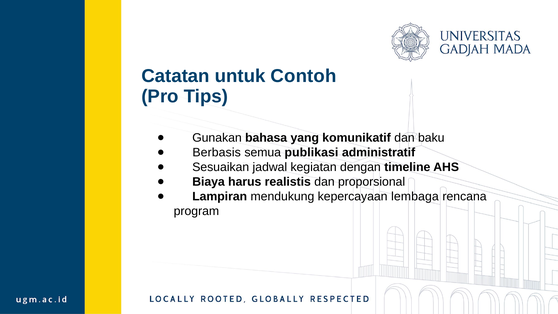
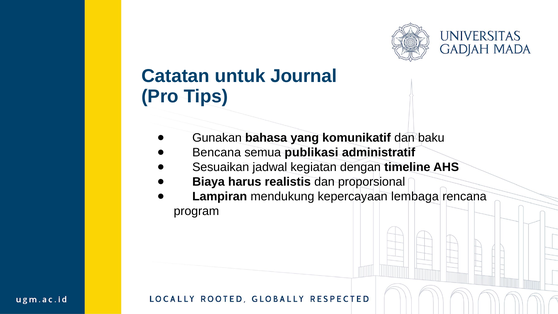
Contoh: Contoh -> Journal (304, 76)
Berbasis: Berbasis -> Bencana (217, 152)
